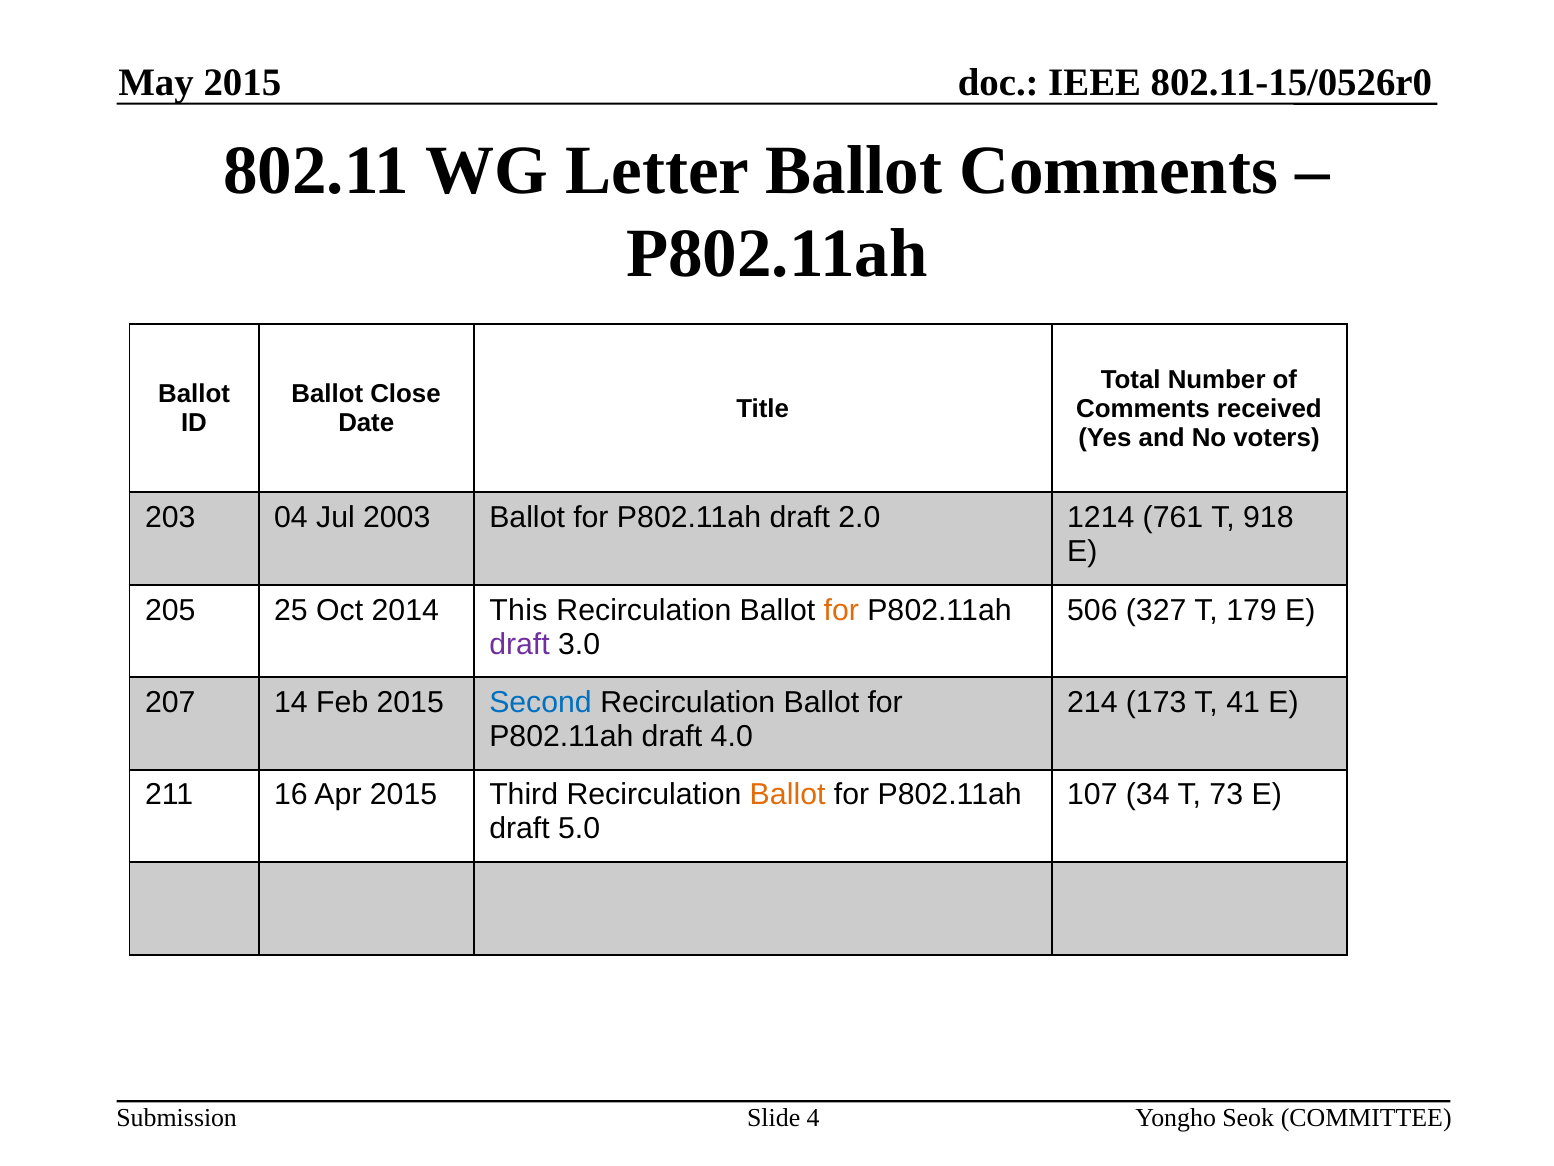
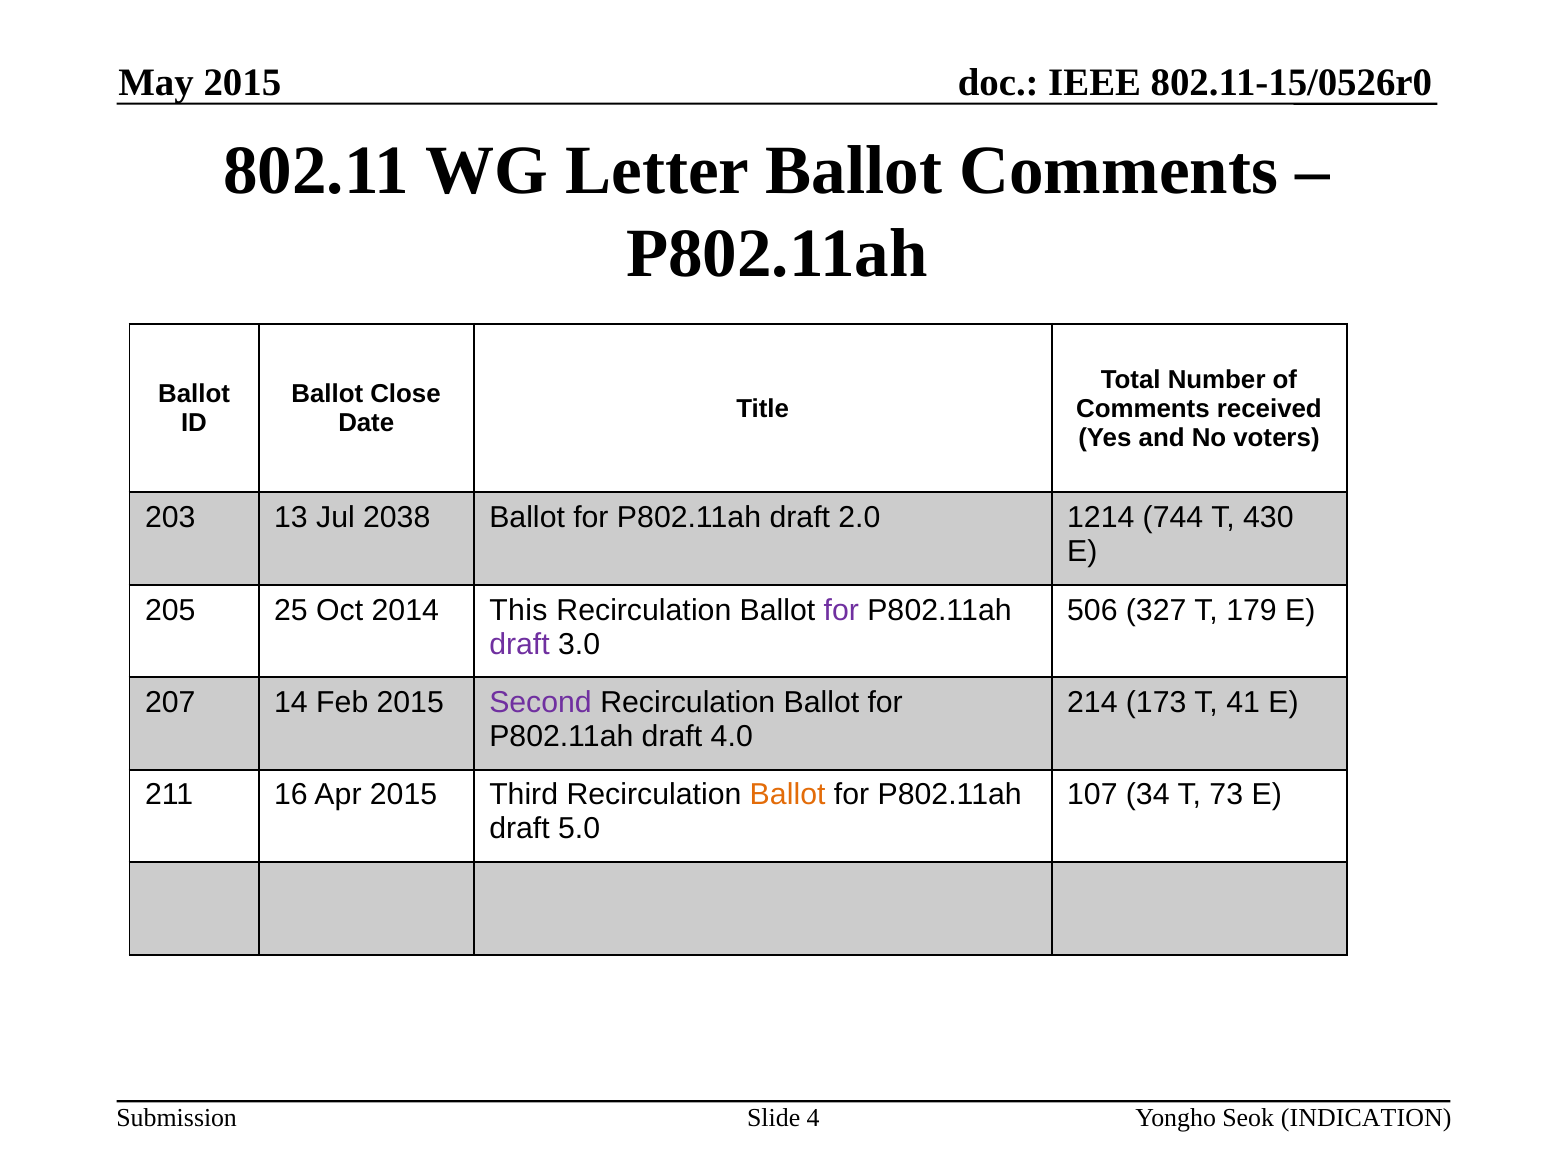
04: 04 -> 13 (291, 517)
2003: 2003 -> 2038 (397, 517)
761: 761 -> 744 (1173, 517)
918: 918 -> 430 (1268, 517)
for colour: orange -> purple (841, 610)
Second colour: blue -> purple (541, 702)
COMMITTEE: COMMITTEE -> INDICATION (1366, 1118)
